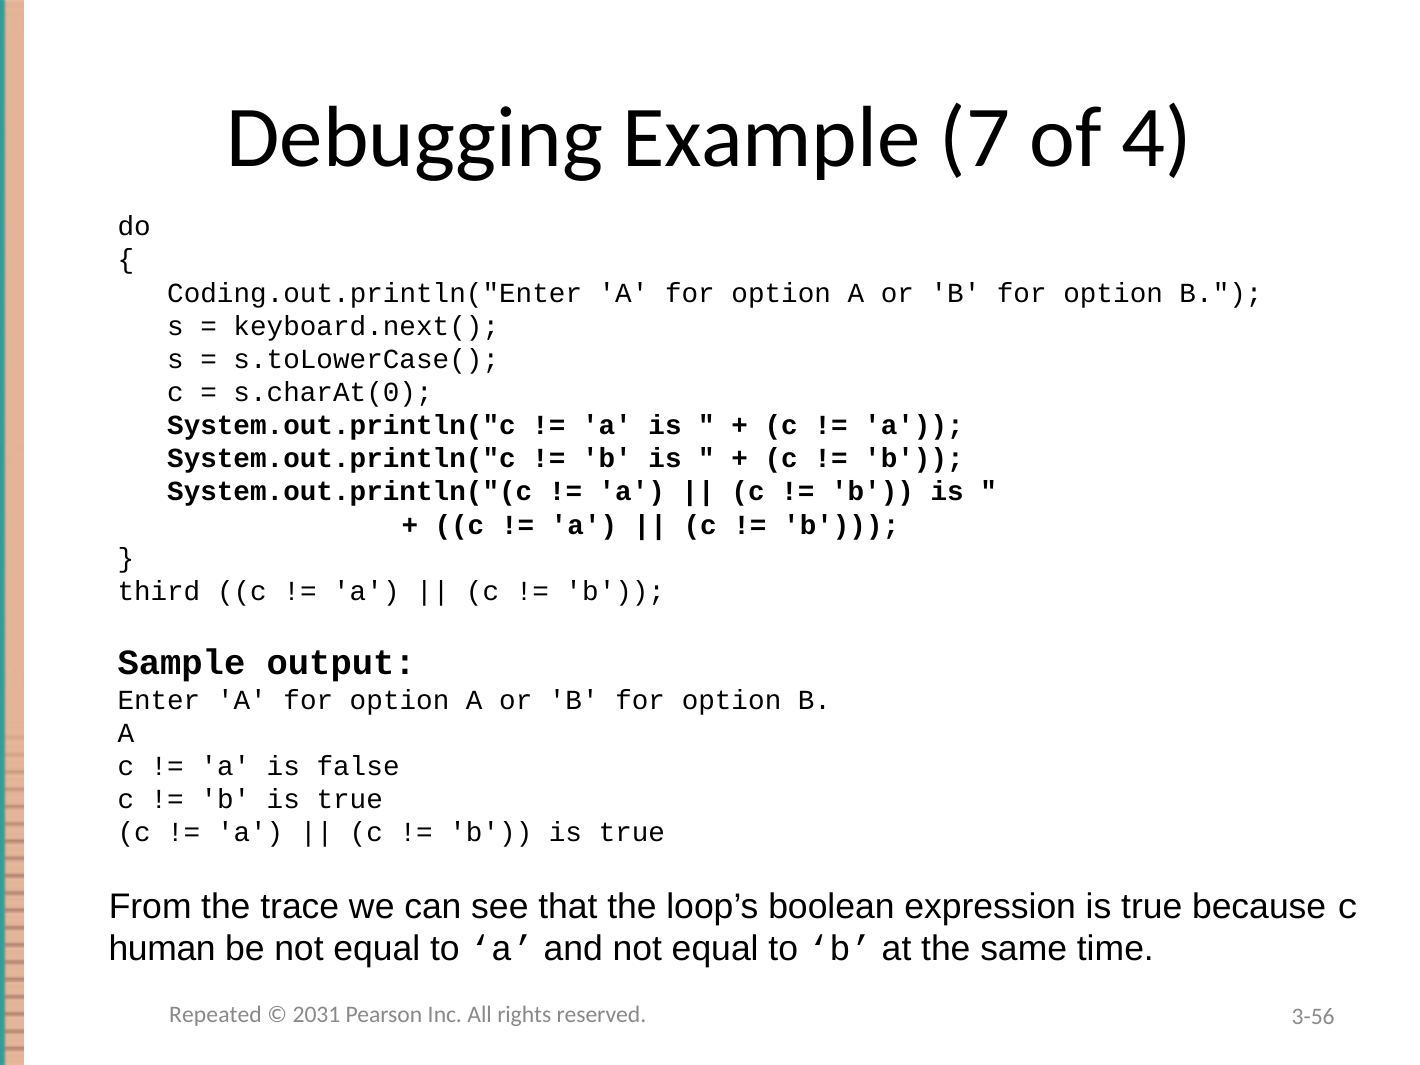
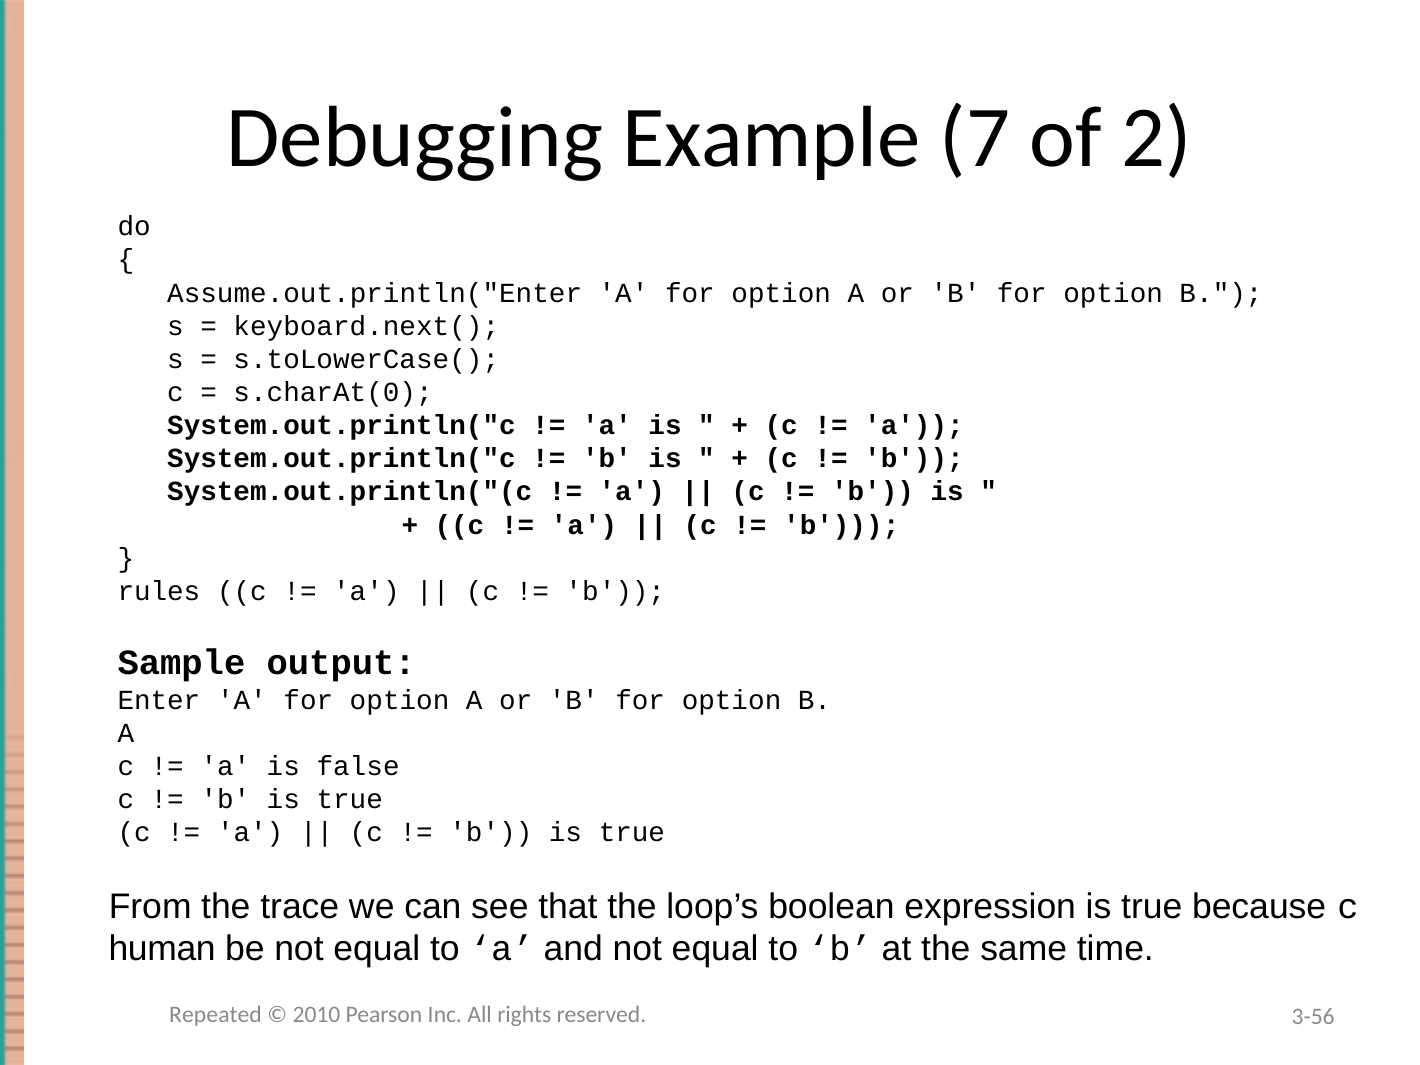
4: 4 -> 2 (1157, 137)
Coding.out.println("Enter: Coding.out.println("Enter -> Assume.out.println("Enter (375, 293)
third: third -> rules (159, 591)
2031: 2031 -> 2010 (316, 1015)
